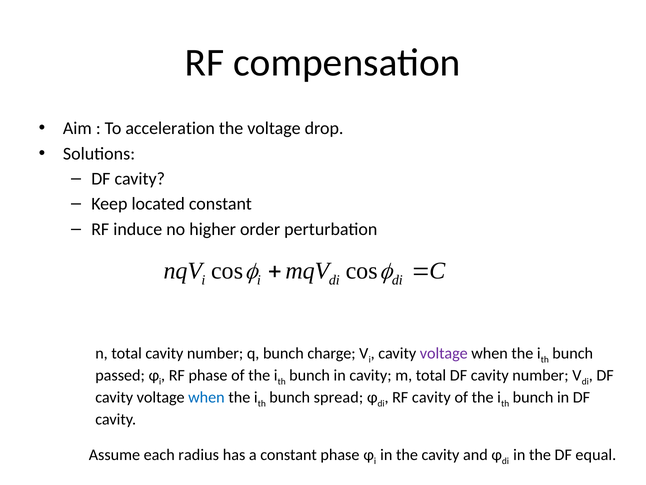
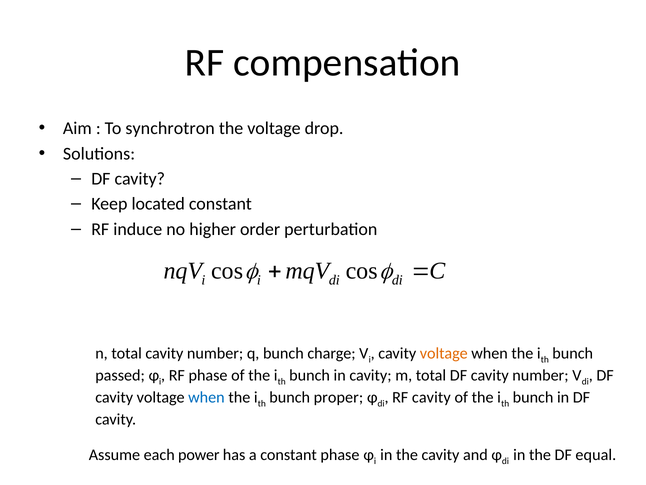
acceleration: acceleration -> synchrotron (170, 128)
voltage colour: purple -> orange (444, 353)
spread: spread -> proper (338, 397)
radius: radius -> power (199, 455)
